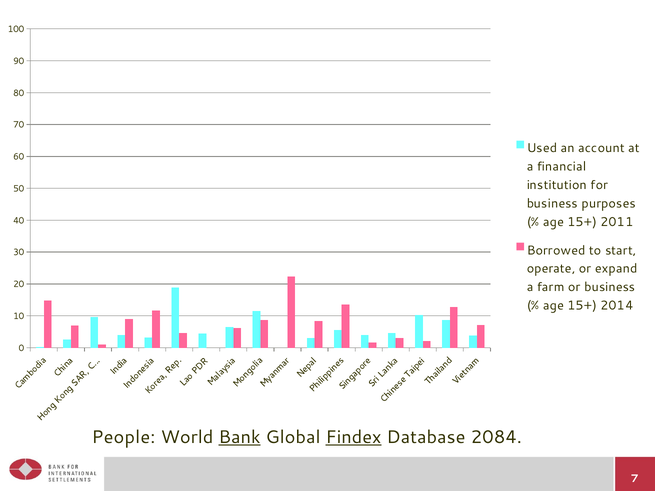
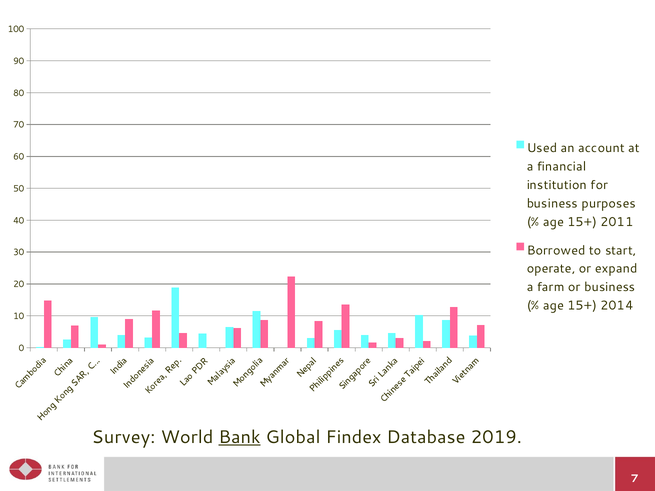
People: People -> Survey (123, 437)
Findex underline: present -> none (353, 437)
2084: 2084 -> 2019 (496, 437)
